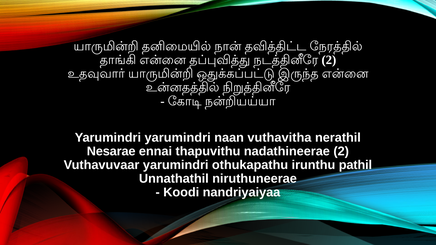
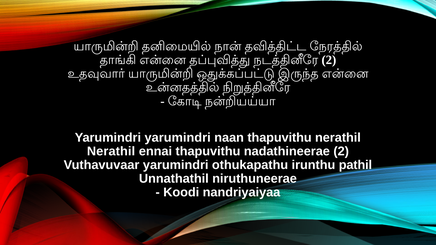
naan vuthavitha: vuthavitha -> thapuvithu (280, 138)
Nesarae: Nesarae -> Nerathil (111, 151)
